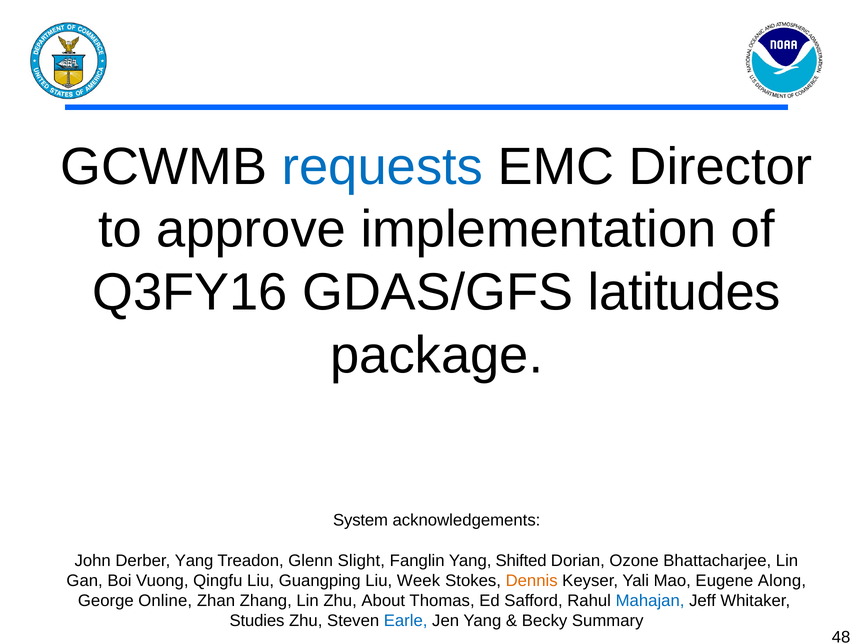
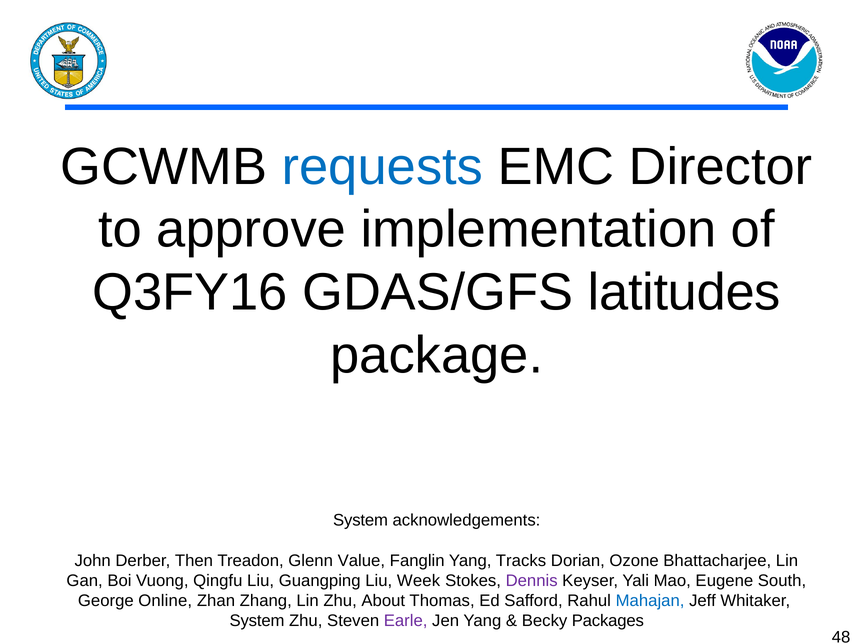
Derber Yang: Yang -> Then (194, 561)
Slight: Slight -> Value (361, 561)
Shifted: Shifted -> Tracks (521, 561)
Dennis colour: orange -> purple (532, 581)
Along: Along -> South (782, 581)
Studies: Studies -> System (257, 621)
Earle colour: blue -> purple (406, 621)
Summary: Summary -> Packages (608, 621)
